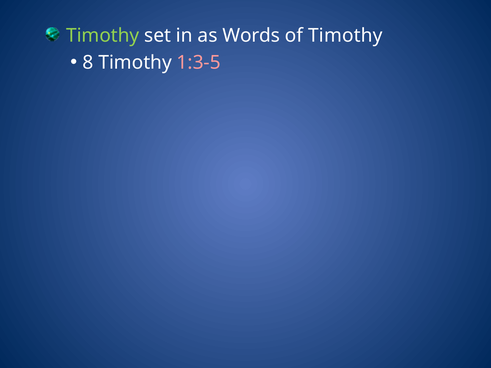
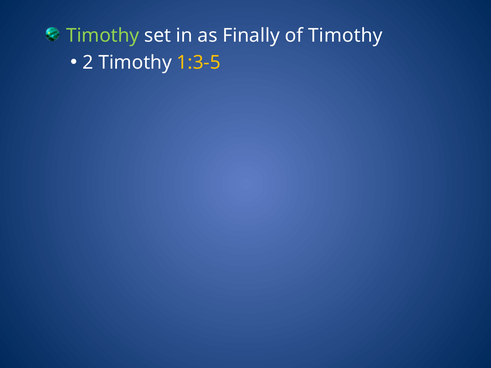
Words: Words -> Finally (251, 36)
8: 8 -> 2 (88, 62)
1:3-5 colour: pink -> yellow (199, 62)
